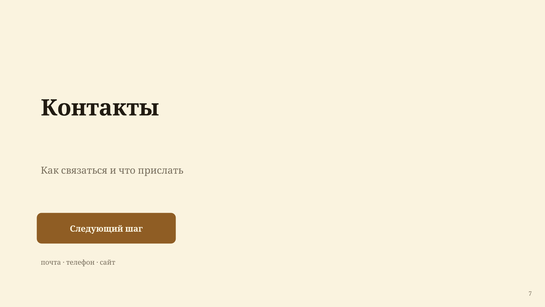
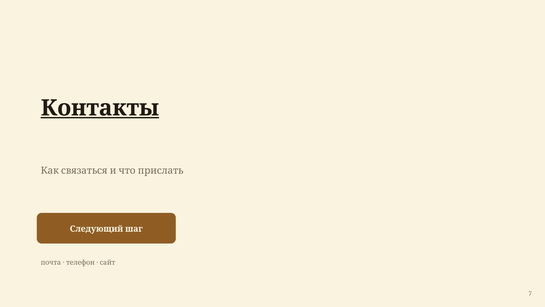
Контакты underline: none -> present (100, 108)
